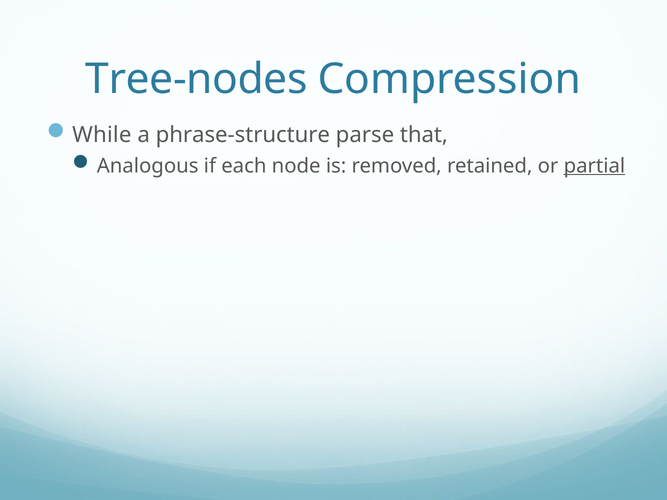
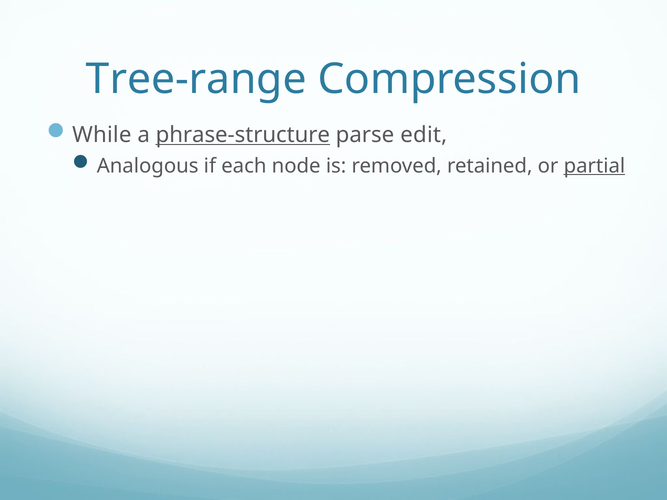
Tree-nodes: Tree-nodes -> Tree-range (196, 79)
phrase-structure underline: none -> present (243, 135)
that: that -> edit (424, 135)
